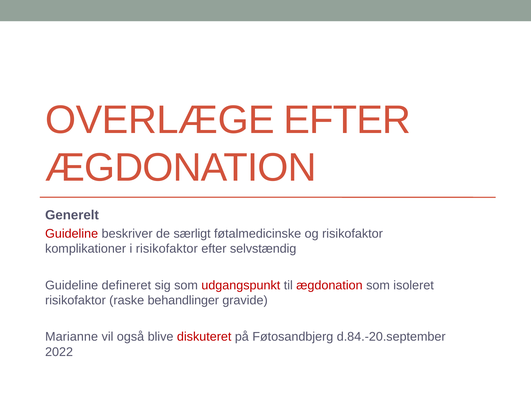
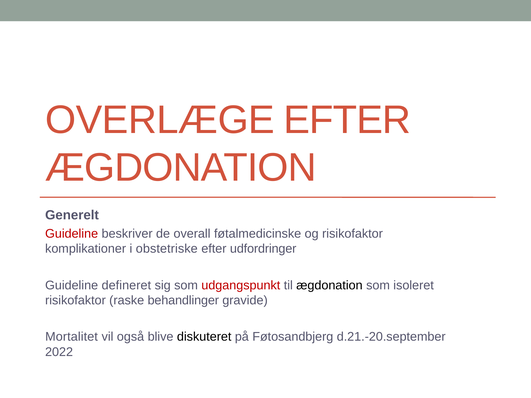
særligt: særligt -> overall (192, 234)
i risikofaktor: risikofaktor -> obstetriske (167, 249)
selvstændig: selvstændig -> udfordringer (263, 249)
ægdonation colour: red -> black (329, 285)
Marianne: Marianne -> Mortalitet (72, 337)
diskuteret colour: red -> black (204, 337)
d.84.-20.september: d.84.-20.september -> d.21.-20.september (391, 337)
